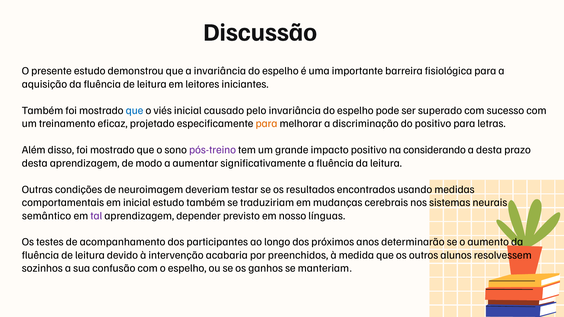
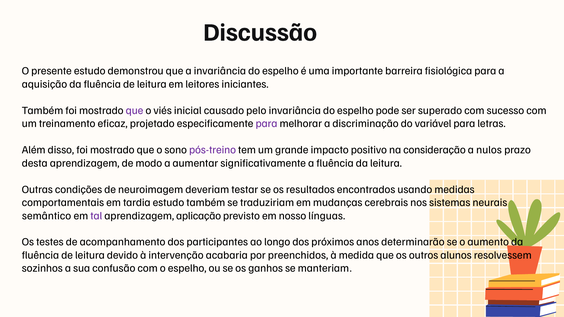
que colour: blue -> purple (135, 111)
para colour: orange -> purple (267, 124)
do positivo: positivo -> variável (433, 124)
considerando: considerando -> consideração (434, 150)
a desta: desta -> nulos (489, 150)
em inicial: inicial -> tardia (137, 203)
depender: depender -> aplicação (199, 216)
